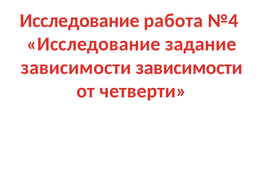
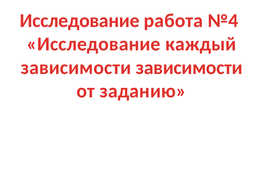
задание: задание -> каждый (201, 44)
четверти: четверти -> заданию (143, 91)
